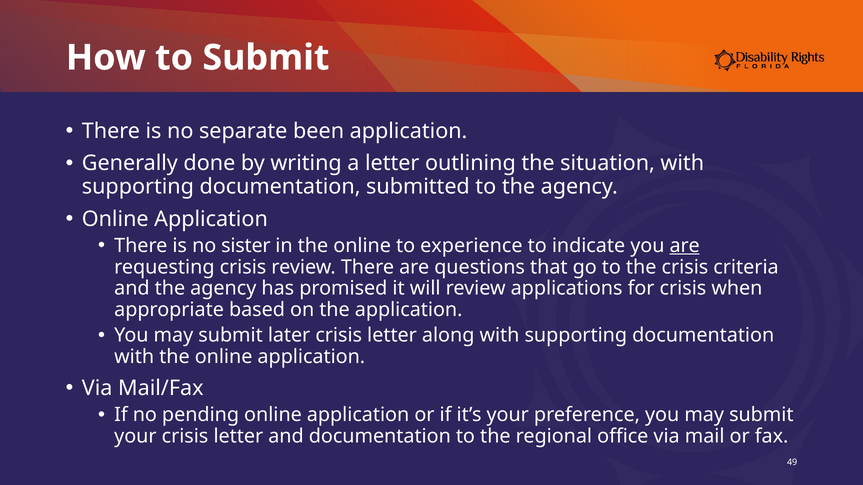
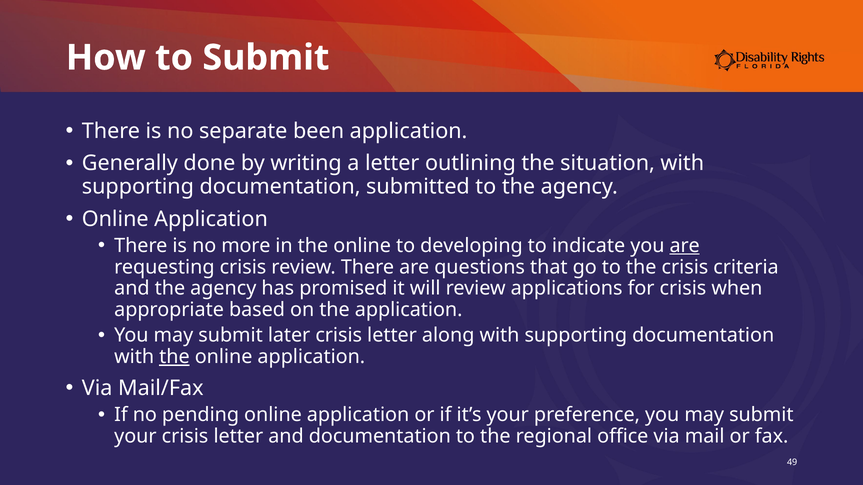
sister: sister -> more (246, 246)
experience: experience -> developing (471, 246)
the underline: none -> present (174, 357)
